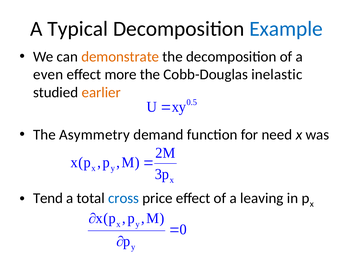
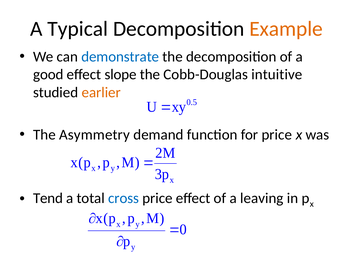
Example colour: blue -> orange (286, 29)
demonstrate colour: orange -> blue (120, 57)
even: even -> good (48, 75)
more: more -> slope (121, 75)
inelastic: inelastic -> intuitive (277, 75)
for need: need -> price (277, 135)
